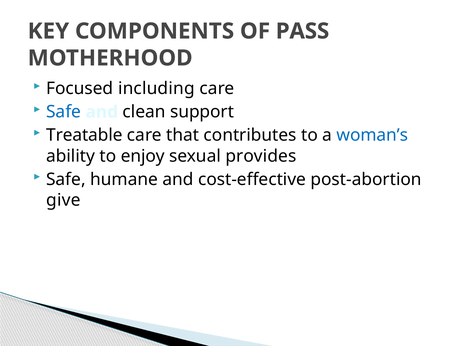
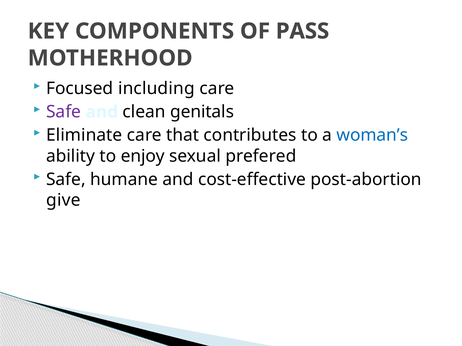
Safe colour: blue -> purple (64, 112)
support: support -> genitals (202, 112)
Treatable: Treatable -> Eliminate (84, 135)
provides: provides -> prefered (261, 156)
